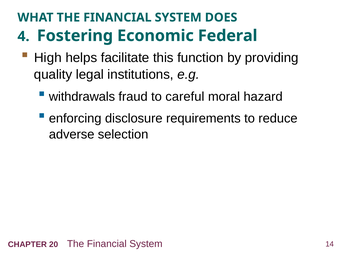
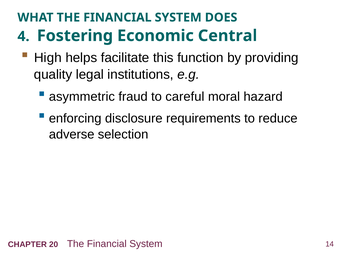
Federal: Federal -> Central (228, 36)
withdrawals: withdrawals -> asymmetric (82, 96)
